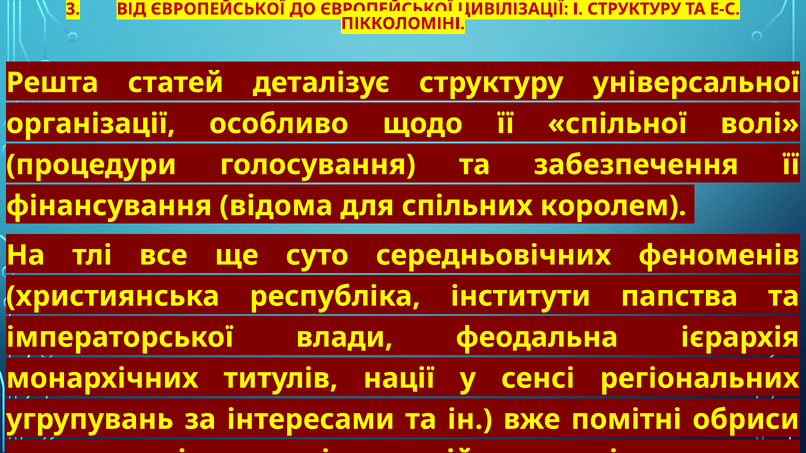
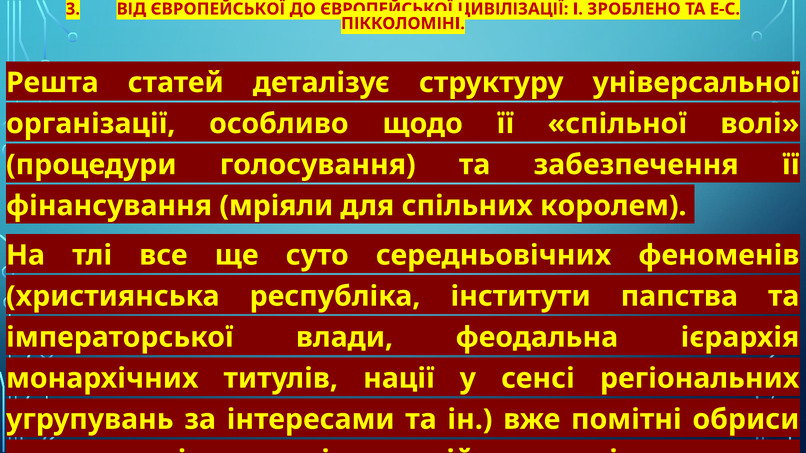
І СТРУКТУРУ: СТРУКТУРУ -> ЗРОБЛЕНО (634, 9)
відома: відома -> мріяли (276, 206)
